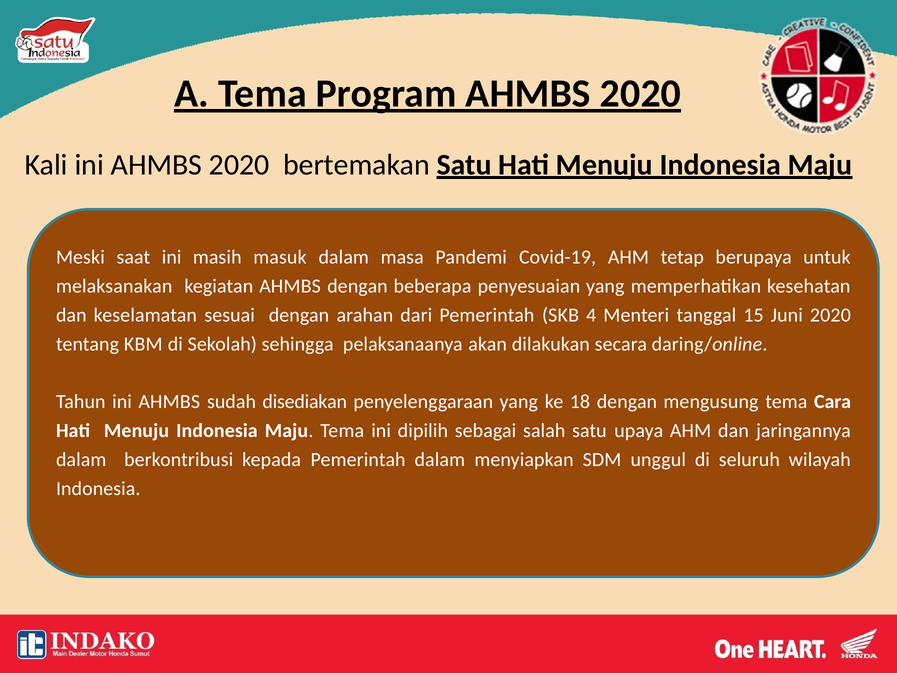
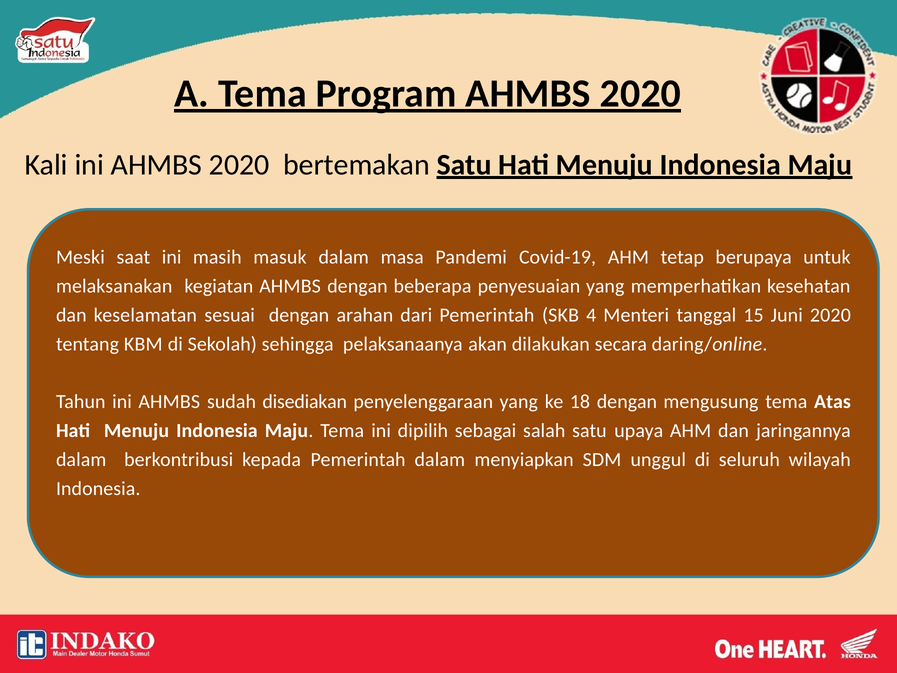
Cara: Cara -> Atas (832, 402)
